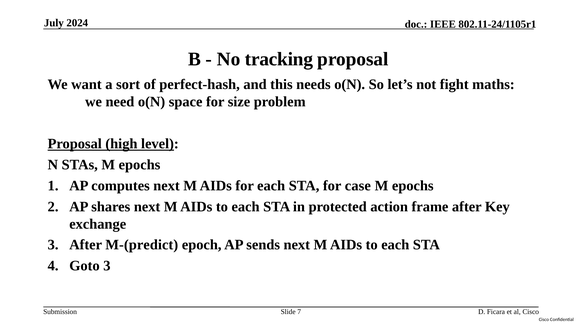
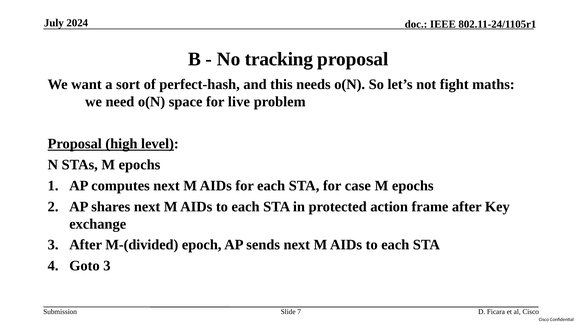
size: size -> live (239, 102)
M-(predict: M-(predict -> M-(divided (142, 245)
